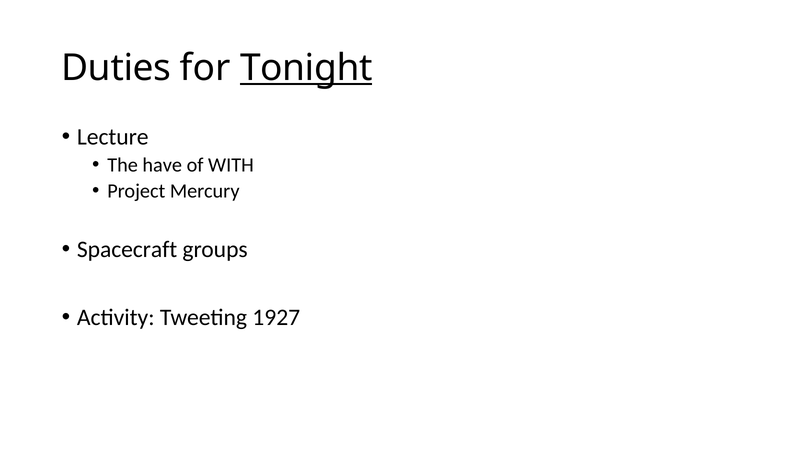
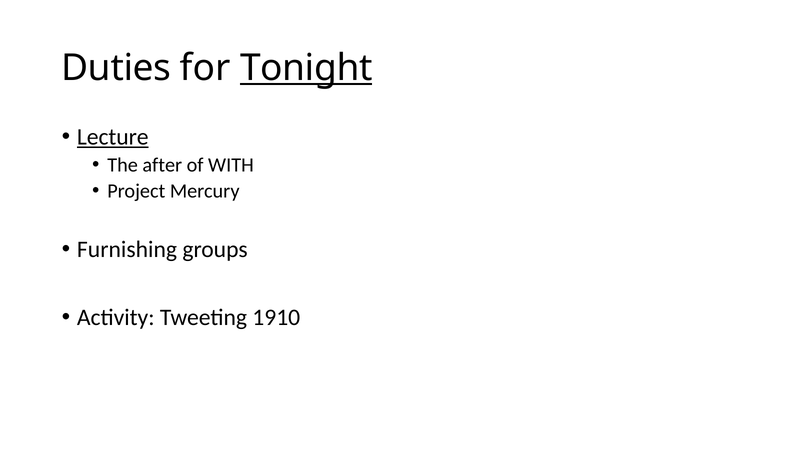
Lecture underline: none -> present (113, 137)
have: have -> after (162, 165)
Spacecraft: Spacecraft -> Furnishing (127, 249)
1927: 1927 -> 1910 (276, 317)
